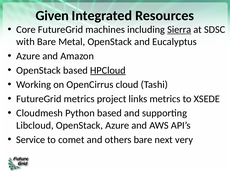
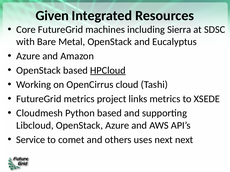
Sierra underline: present -> none (179, 30)
others bare: bare -> uses (143, 140)
next very: very -> next (184, 140)
